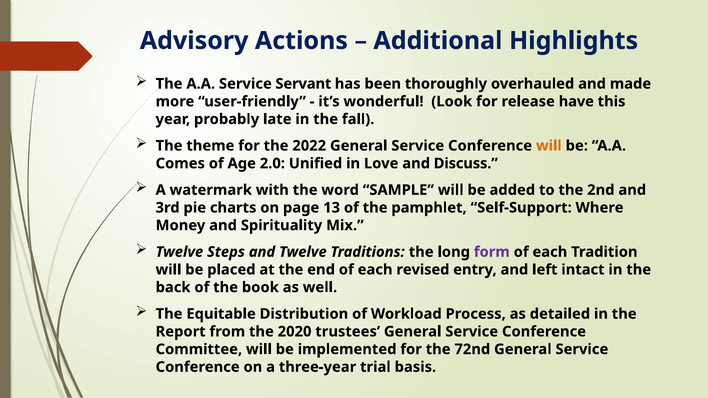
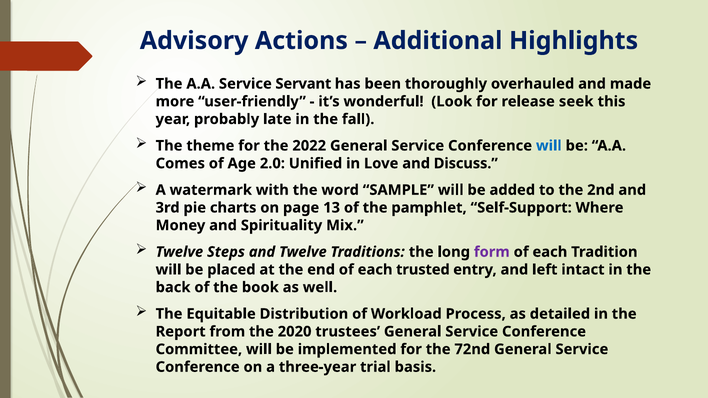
have: have -> seek (576, 102)
will colour: orange -> blue (549, 146)
revised: revised -> trusted (423, 270)
